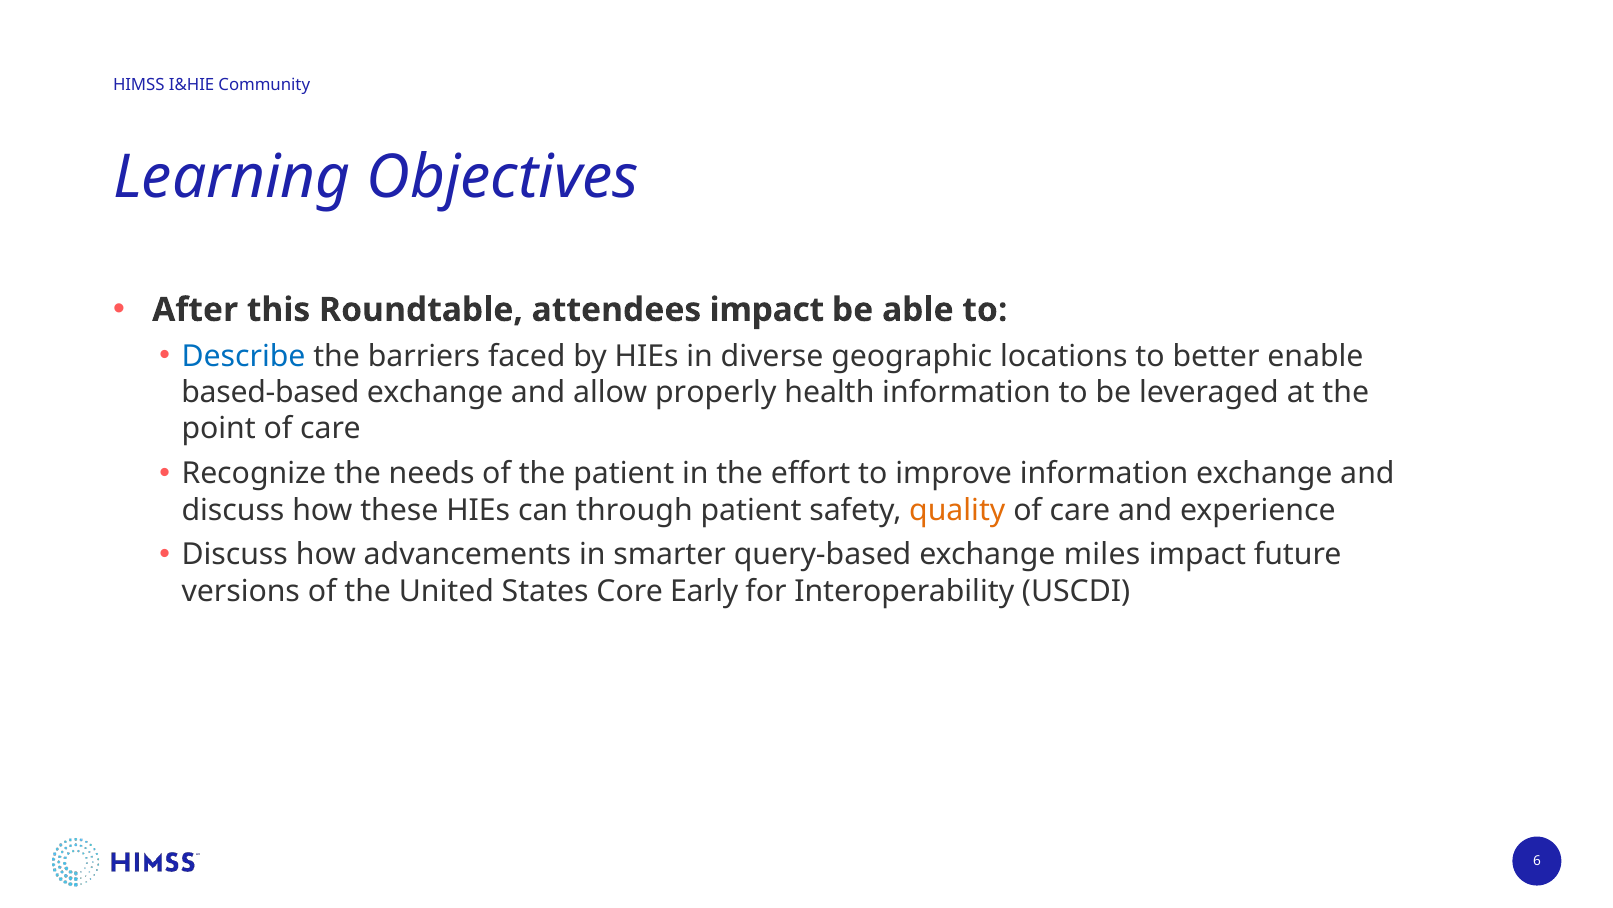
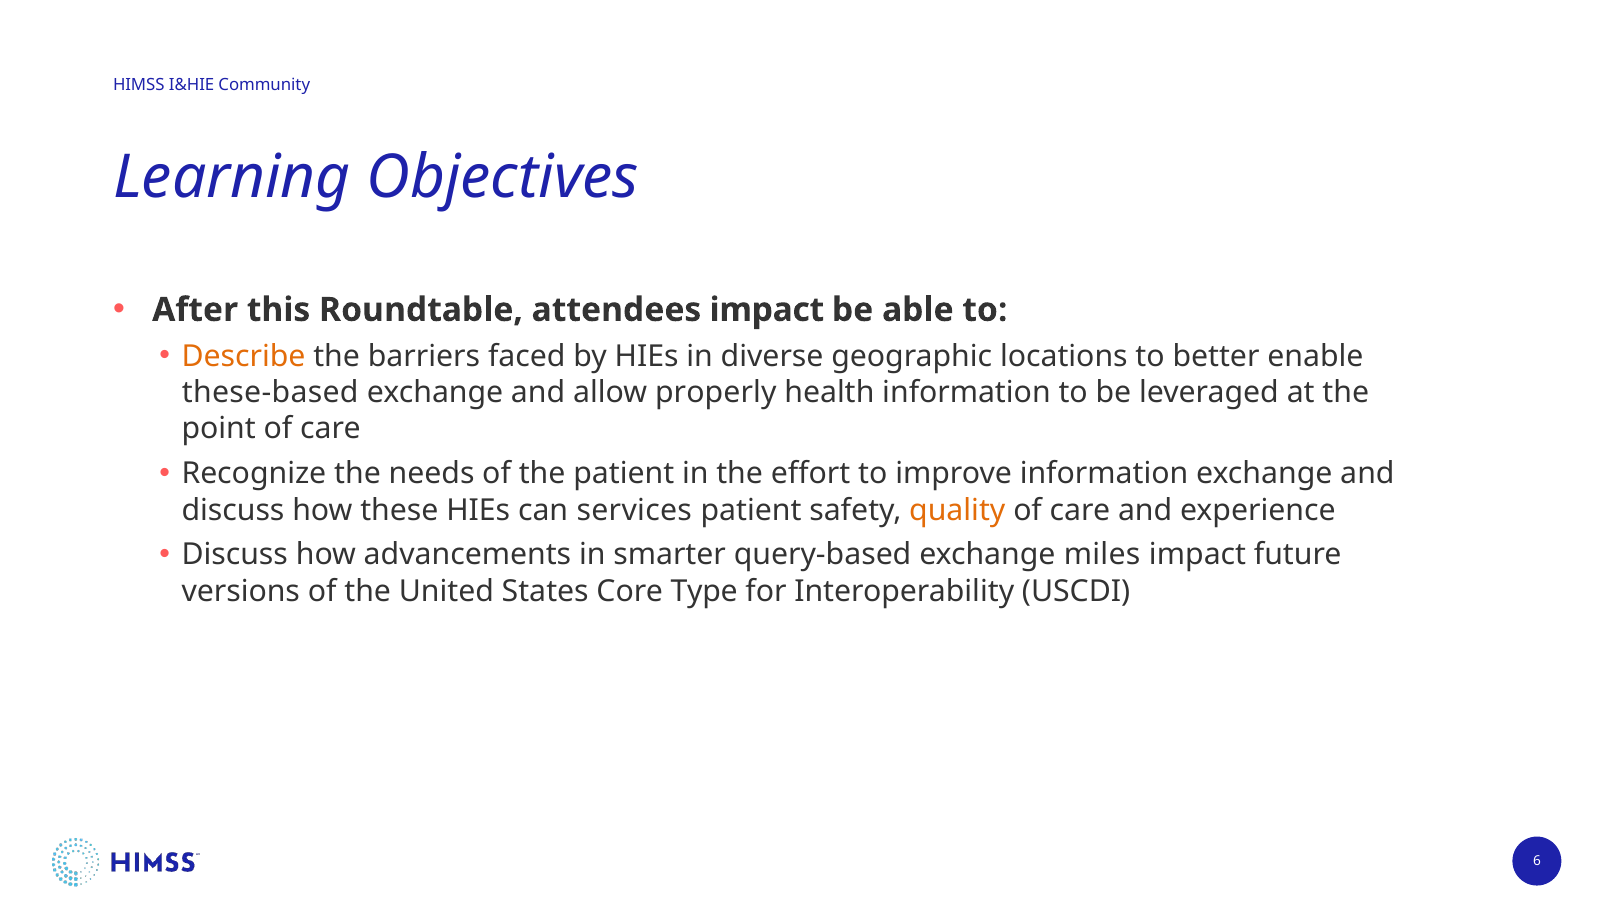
Describe colour: blue -> orange (244, 356)
based-based: based-based -> these-based (270, 392)
through: through -> services (634, 510)
Early: Early -> Type (704, 591)
